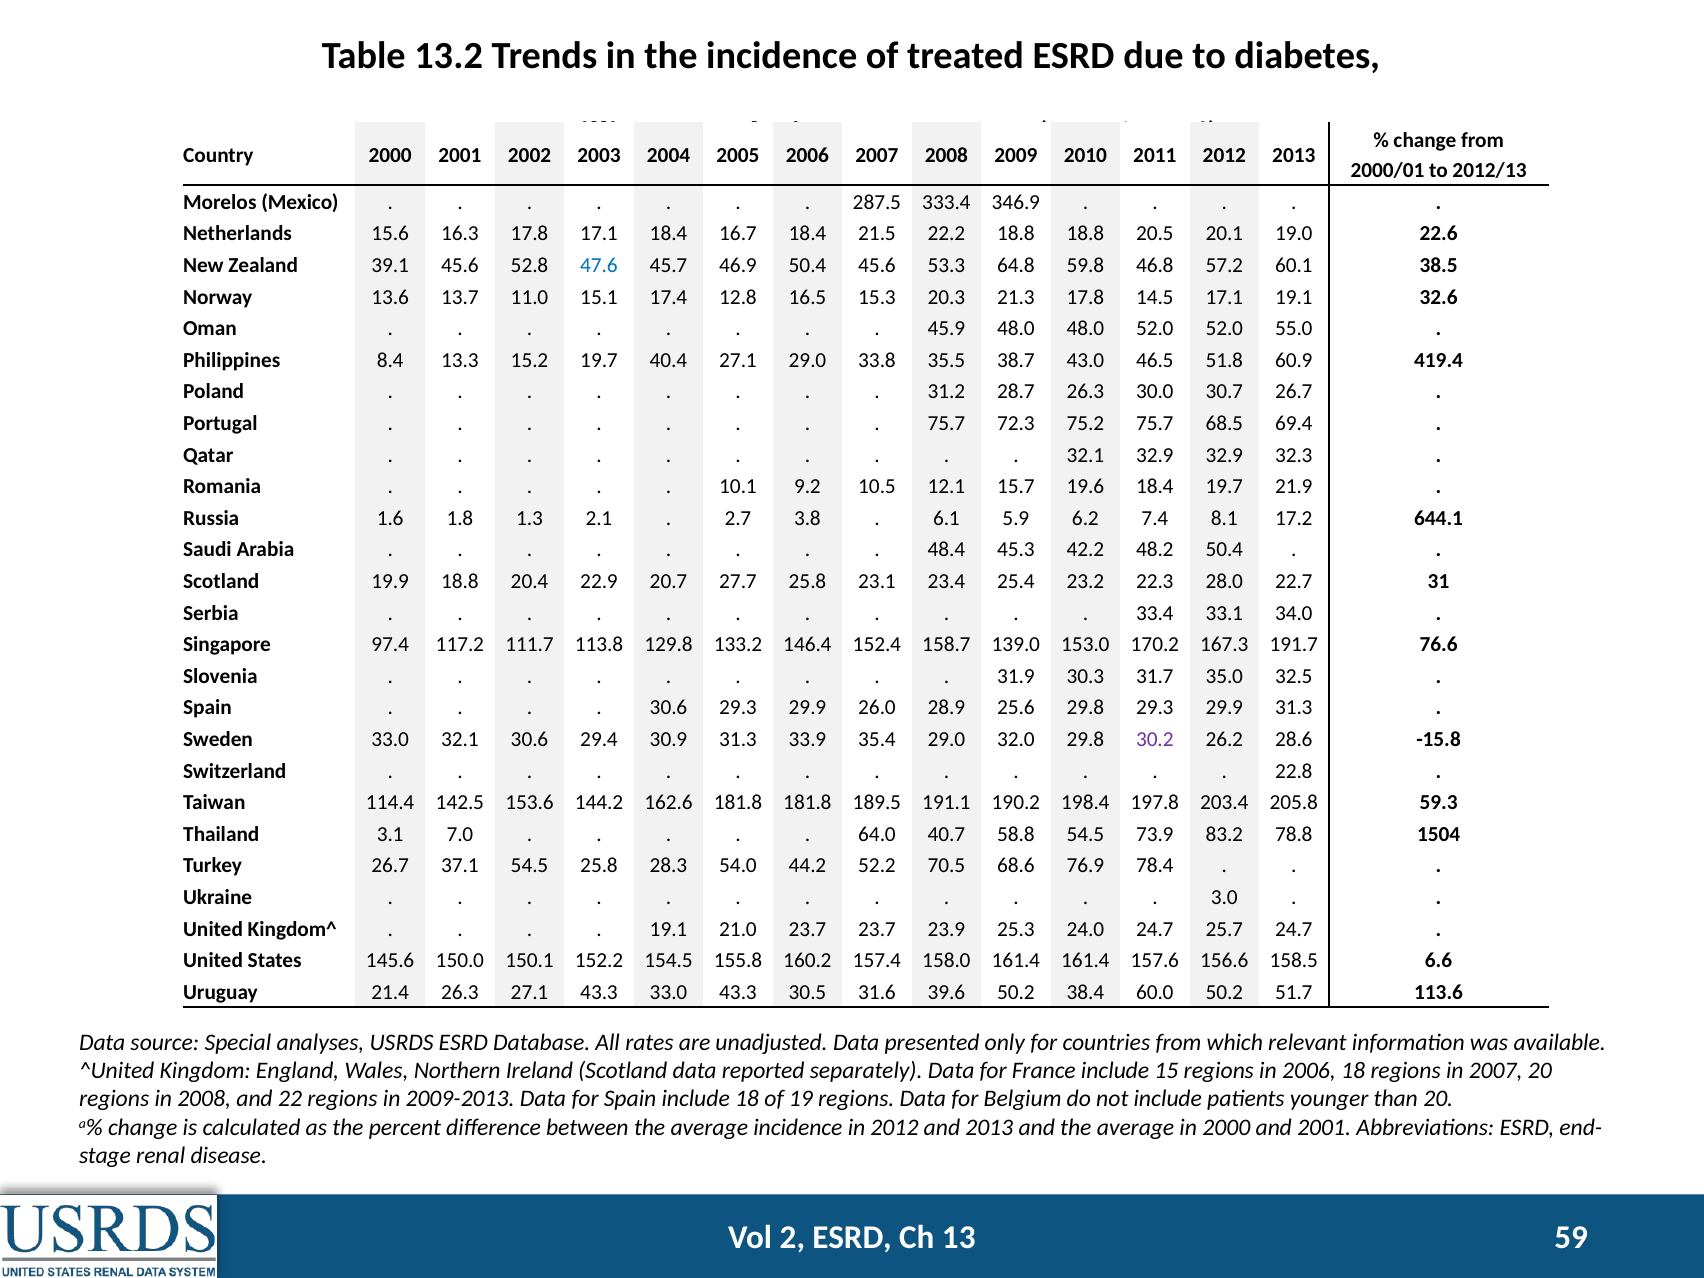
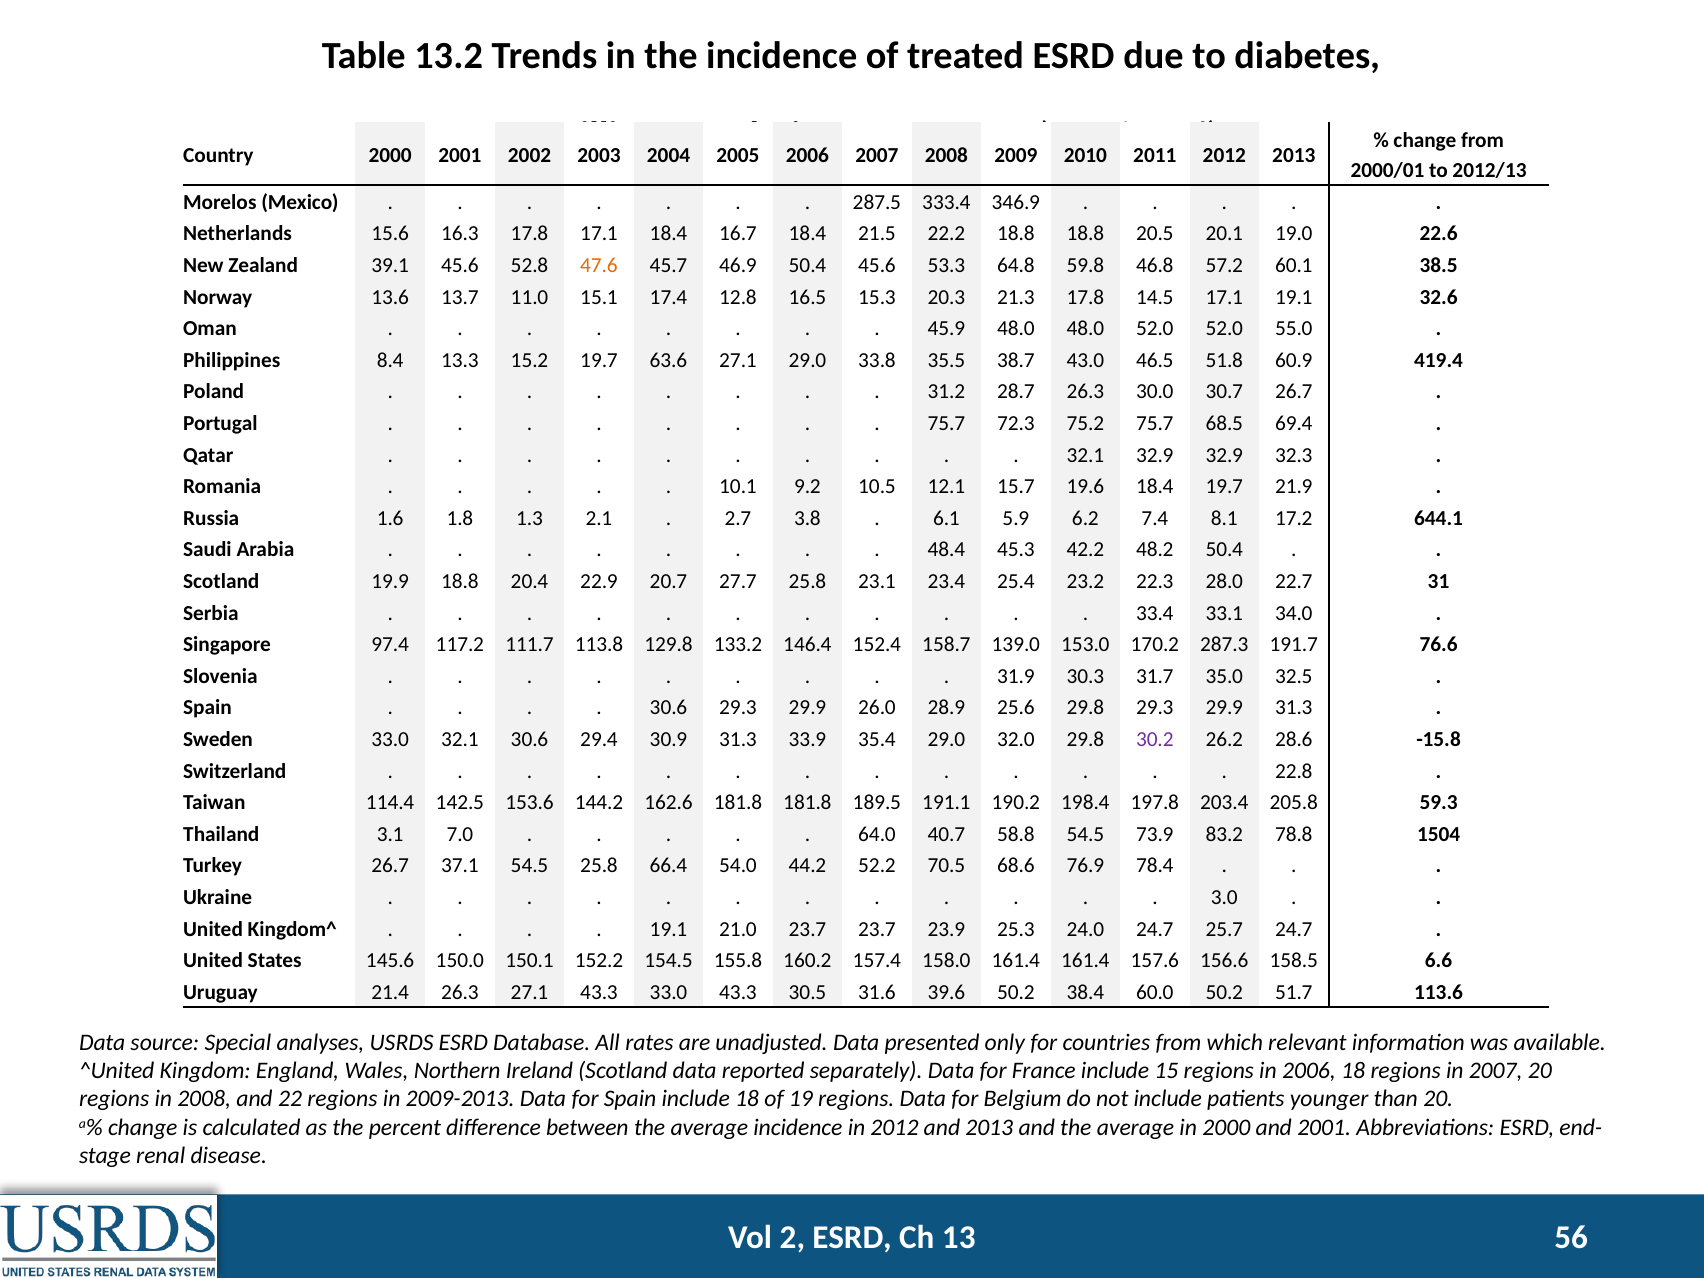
47.6 colour: blue -> orange (599, 266)
40.4: 40.4 -> 63.6 (669, 360)
167.3: 167.3 -> 287.3 (1224, 645)
28.3: 28.3 -> 66.4 (669, 866)
59: 59 -> 56 (1571, 1238)
